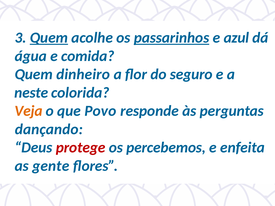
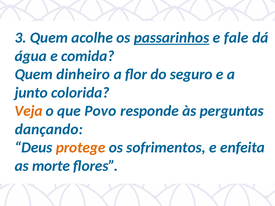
Quem underline: present -> none (49, 38)
azul: azul -> fale (236, 38)
neste: neste -> junto (31, 93)
protege colour: red -> orange (81, 148)
percebemos: percebemos -> sofrimentos (166, 148)
gente: gente -> morte (51, 166)
